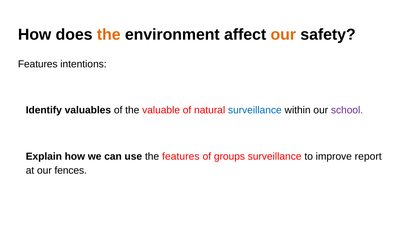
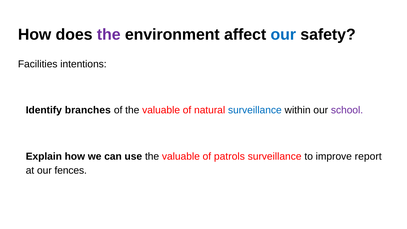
the colour: orange -> purple (109, 34)
our colour: orange -> blue (283, 34)
Features: Features -> Facilities (38, 64)
valuables: valuables -> branches (88, 110)
use the features: features -> valuable (181, 156)
groups: groups -> patrols (229, 156)
